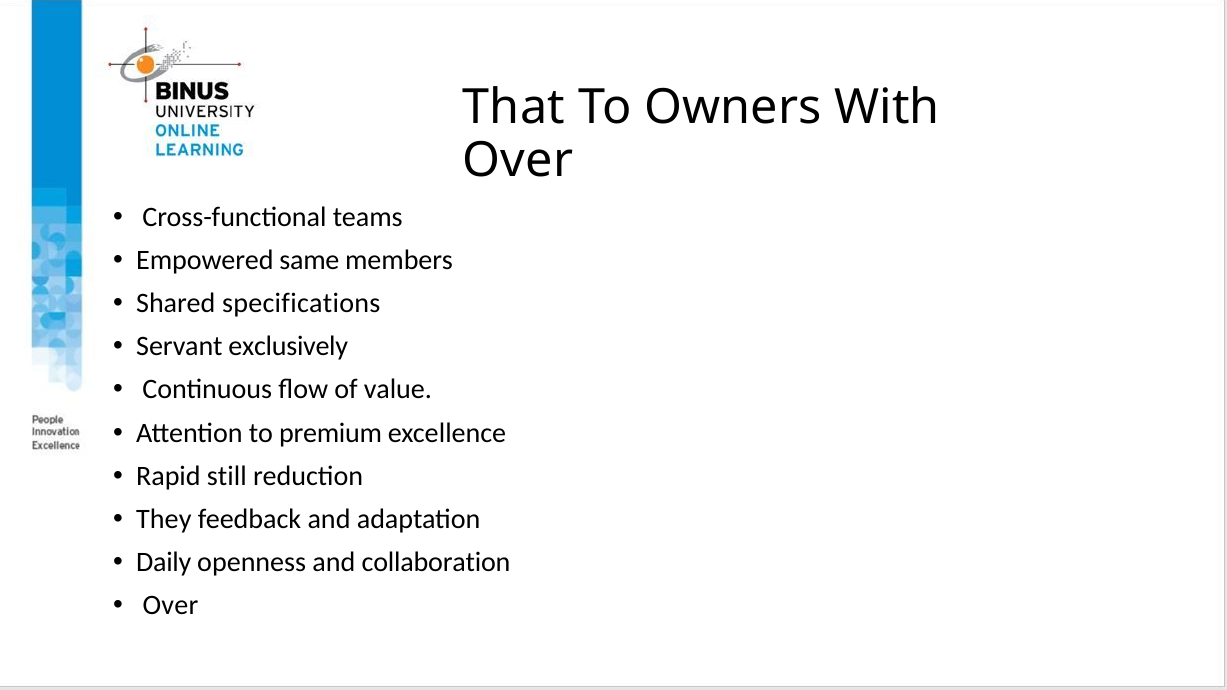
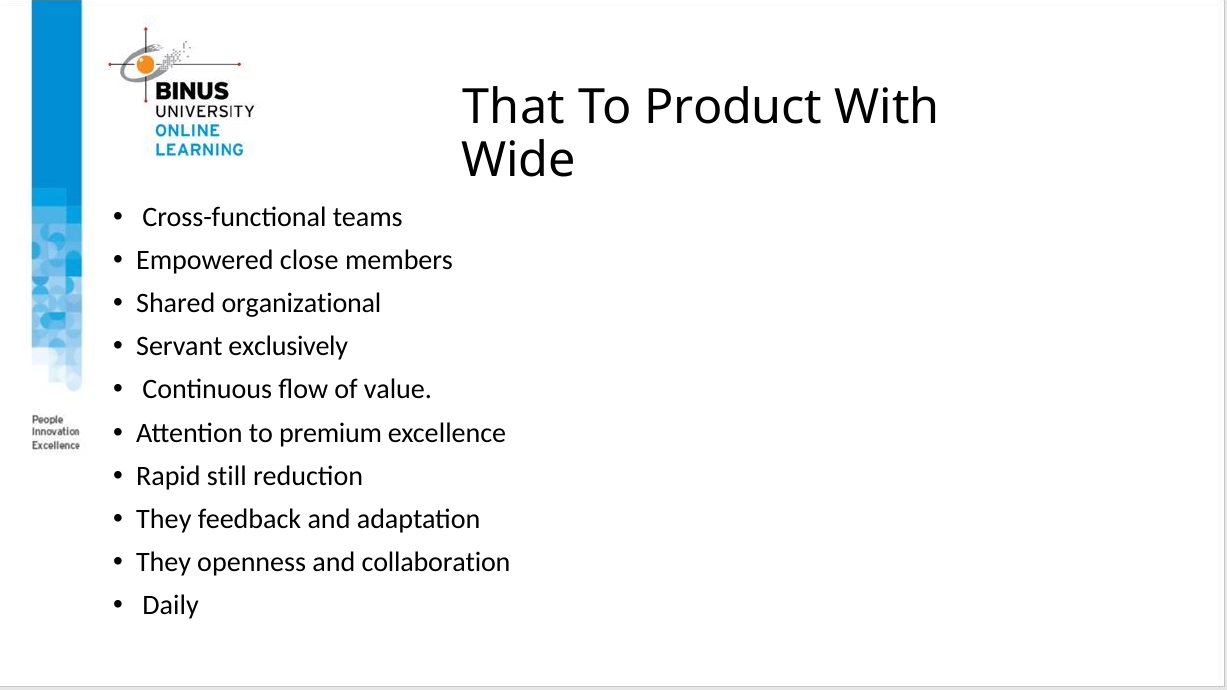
Owners: Owners -> Product (733, 108)
Over: Over -> Wide (519, 160)
same: same -> close (309, 260)
specifications: specifications -> organizational (301, 303)
Daily: Daily -> They (164, 562)
Over: Over -> Daily (171, 606)
